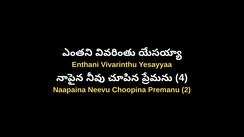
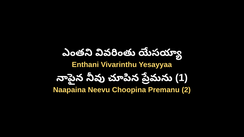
4: 4 -> 1 (181, 78)
